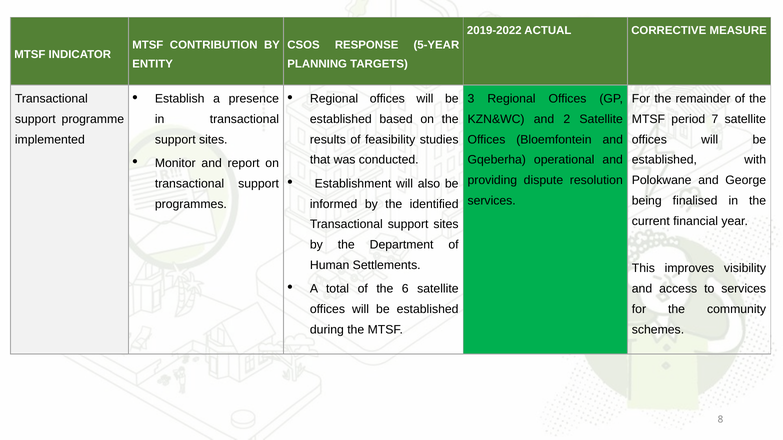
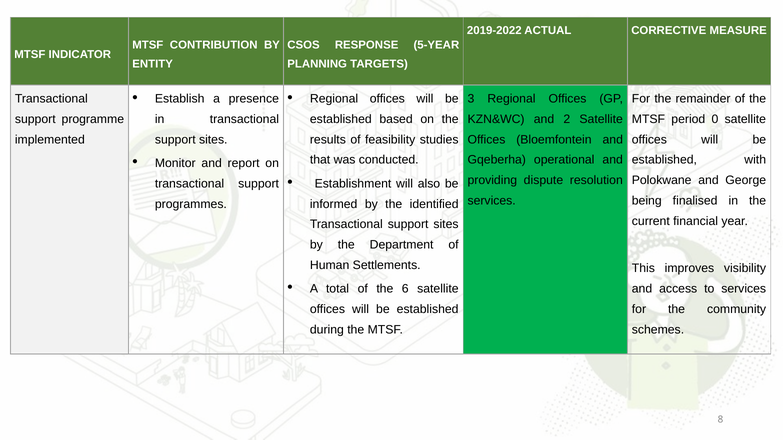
7: 7 -> 0 (715, 119)
